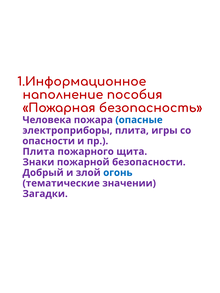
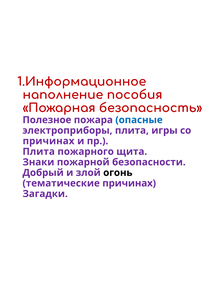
Человека: Человека -> Полезное (47, 120)
опасности: опасности -> причинах (49, 141)
огонь colour: blue -> black (118, 173)
тематические значении: значении -> причинах (129, 183)
